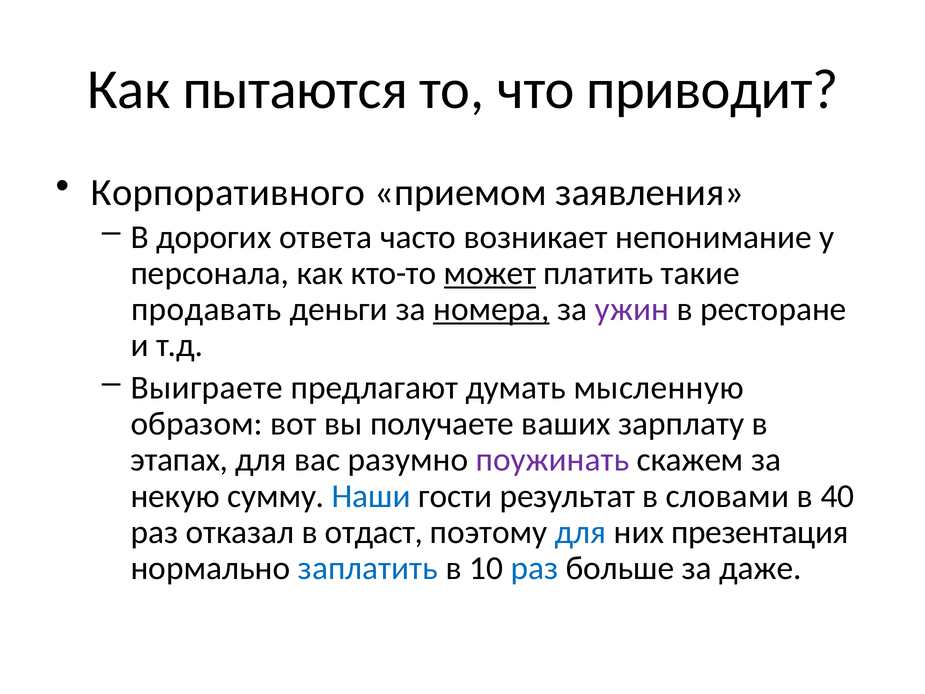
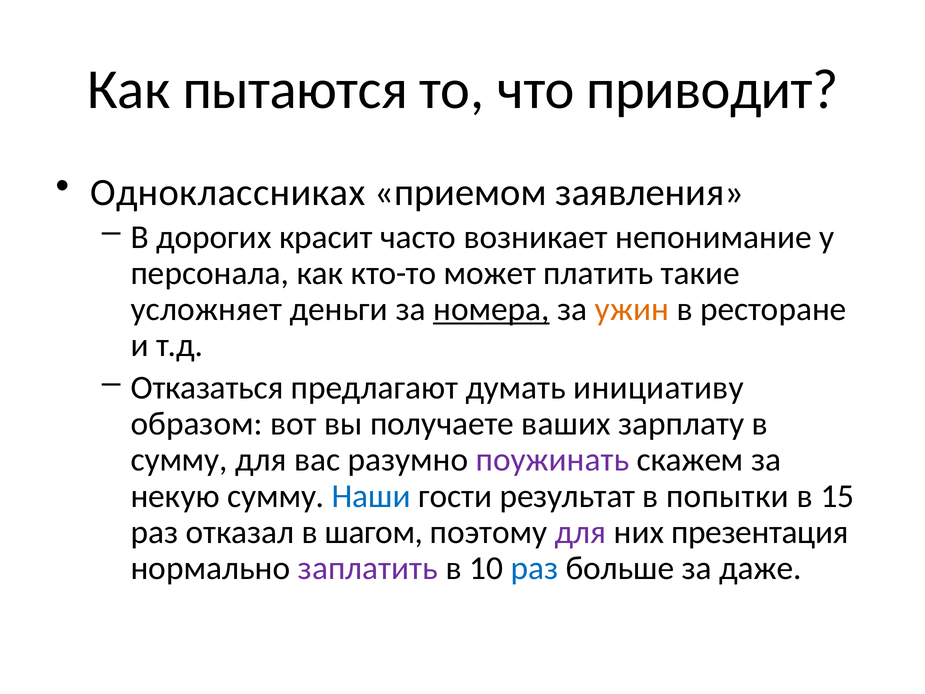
Корпоративного: Корпоративного -> Одноклассниках (228, 192)
ответа: ответа -> красит (326, 237)
может underline: present -> none (490, 273)
продавать: продавать -> усложняет (206, 309)
ужин colour: purple -> orange (632, 309)
Выиграете: Выиграете -> Отказаться (207, 388)
мысленную: мысленную -> инициативу (659, 388)
этапах: этапах -> сумму (179, 460)
словами: словами -> попытки (728, 496)
40: 40 -> 15 (837, 496)
отдаст: отдаст -> шагом (374, 532)
для colour: blue -> purple (580, 532)
заплатить colour: blue -> purple (368, 568)
